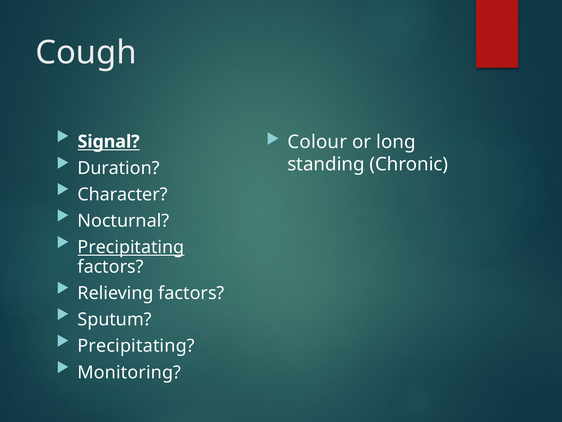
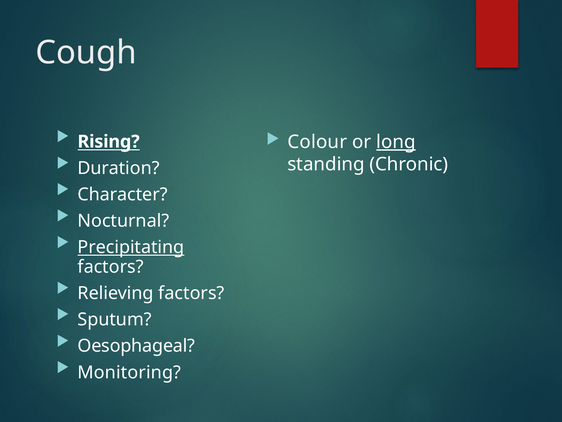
Signal: Signal -> Rising (109, 141)
long underline: none -> present (396, 142)
Precipitating: Precipitating -> Oesophageal (136, 346)
